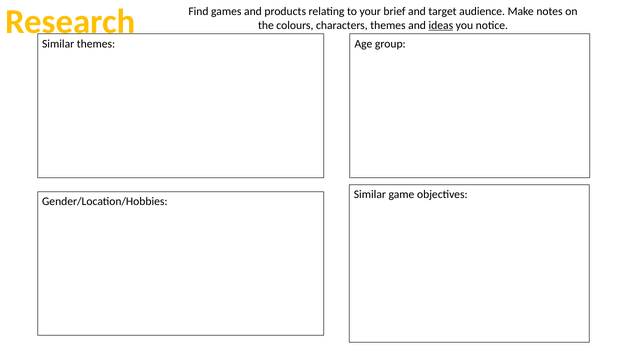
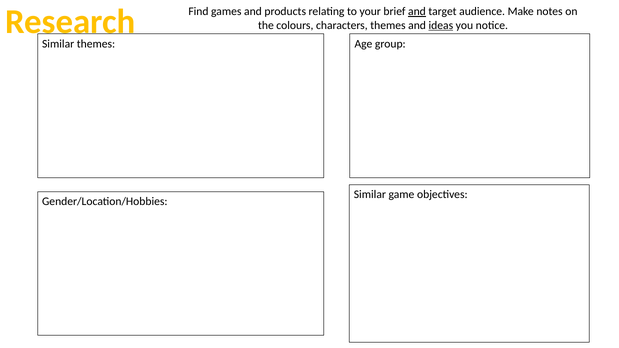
and underline: none -> present (417, 11)
